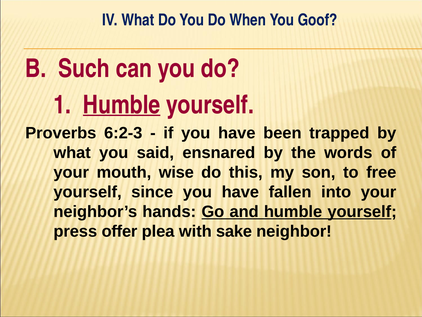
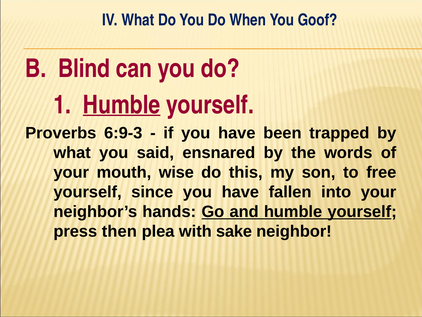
Such: Such -> Blind (84, 69)
6:2-3: 6:2-3 -> 6:9-3 (123, 133)
offer: offer -> then (119, 231)
